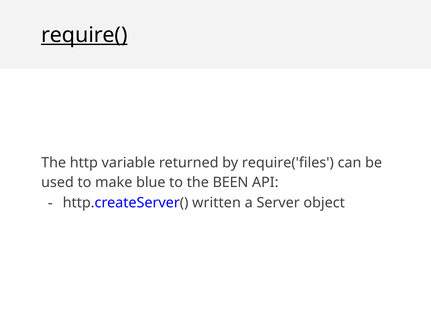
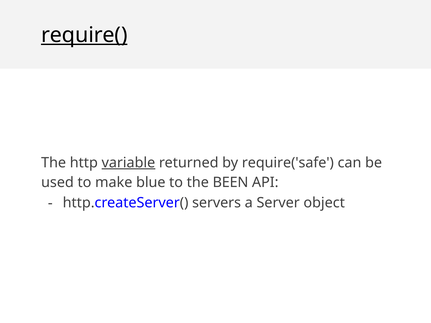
variable underline: none -> present (128, 163)
require('files: require('files -> require('safe (288, 163)
written: written -> servers (217, 203)
